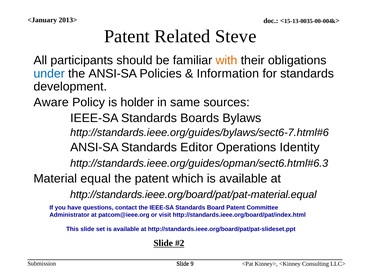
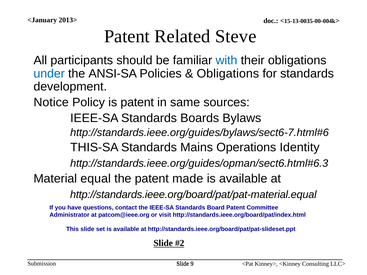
with colour: orange -> blue (227, 60)
Information: Information -> Obligations (228, 74)
Aware: Aware -> Notice (51, 102)
is holder: holder -> patent (137, 102)
ANSI-SA: ANSI-SA -> THIS-SA (94, 147)
Editor: Editor -> Mains (197, 147)
which: which -> made (188, 179)
